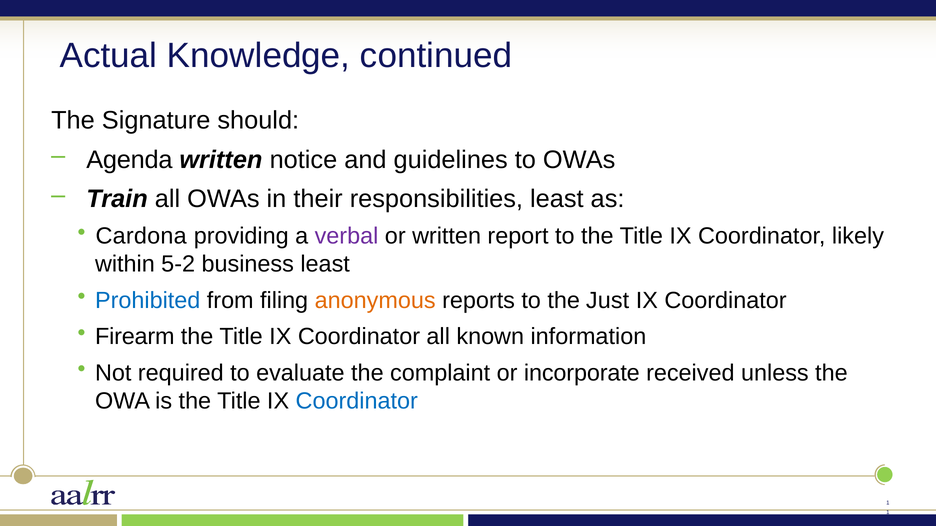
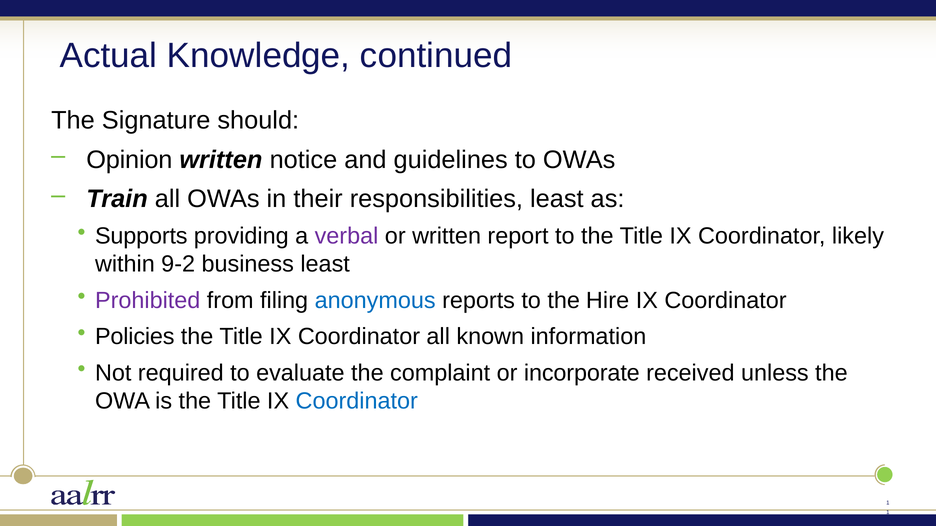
Agenda: Agenda -> Opinion (129, 160)
Cardona: Cardona -> Supports (141, 236)
5-2: 5-2 -> 9-2 (178, 264)
Prohibited colour: blue -> purple (148, 301)
anonymous colour: orange -> blue (375, 301)
Just: Just -> Hire (608, 301)
Firearm: Firearm -> Policies (135, 337)
